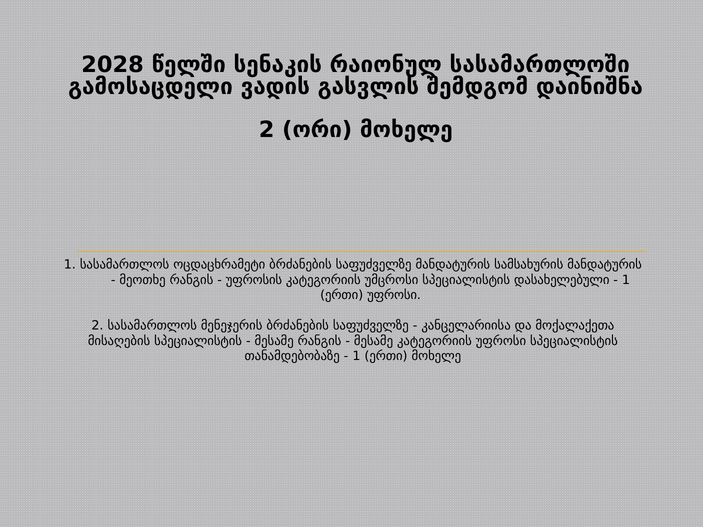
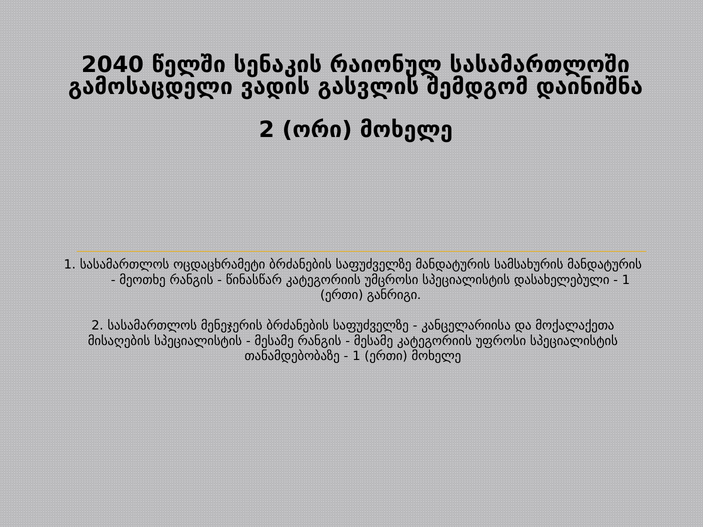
2028: 2028 -> 2040 (113, 65)
უფროსის: უფროსის -> წინასწარ (254, 280)
ერთი უფროსი: უფროსი -> განრიგი (394, 295)
